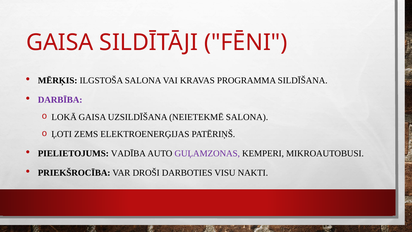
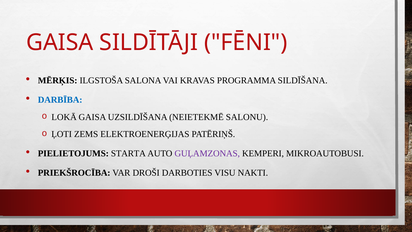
DARBĪBA colour: purple -> blue (60, 100)
NEIETEKMĒ SALONA: SALONA -> SALONU (247, 117)
VADĪBA: VADĪBA -> STARTA (128, 153)
